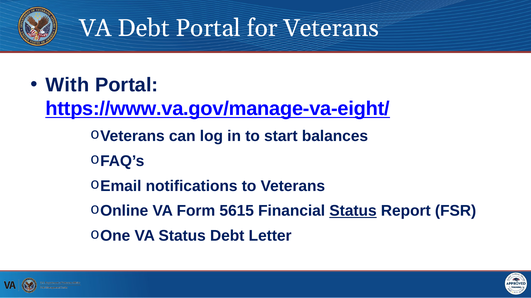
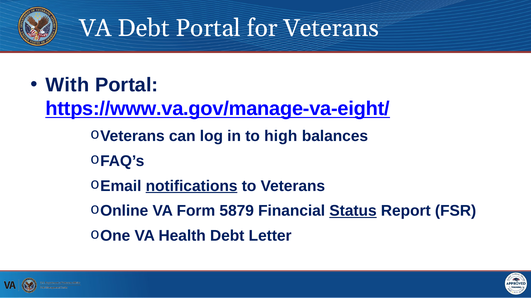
start: start -> high (281, 136)
notifications underline: none -> present (192, 186)
5615: 5615 -> 5879 (237, 211)
VA Status: Status -> Health (182, 236)
